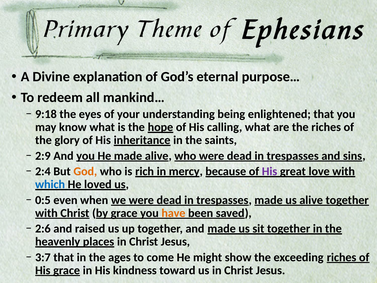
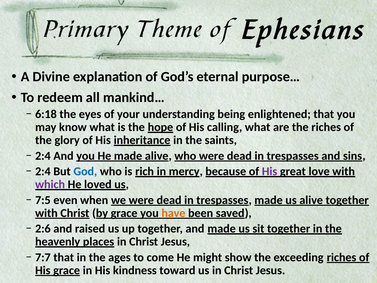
9:18: 9:18 -> 6:18 (46, 114)
2:9: 2:9 -> 2:4 (43, 156)
God colour: orange -> blue (85, 171)
which colour: blue -> purple (50, 184)
0:5: 0:5 -> 7:5 (43, 200)
3:7: 3:7 -> 7:7 (43, 257)
